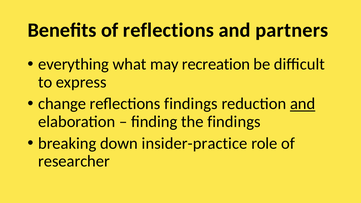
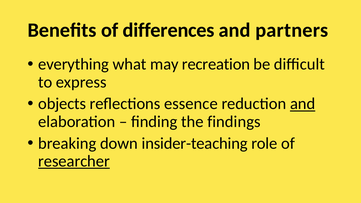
of reflections: reflections -> differences (169, 30)
change: change -> objects (62, 104)
reflections findings: findings -> essence (191, 104)
insider-practice: insider-practice -> insider-teaching (195, 143)
researcher underline: none -> present (74, 161)
